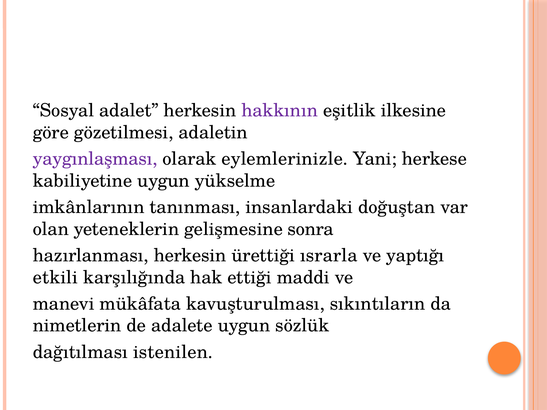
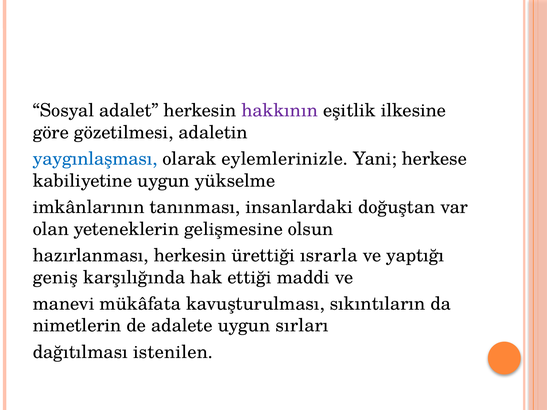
yaygınlaşması colour: purple -> blue (95, 159)
sonra: sonra -> olsun (311, 229)
etkili: etkili -> geniş (55, 277)
sözlük: sözlük -> sırları (302, 326)
